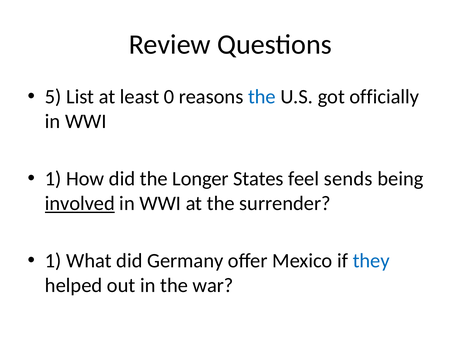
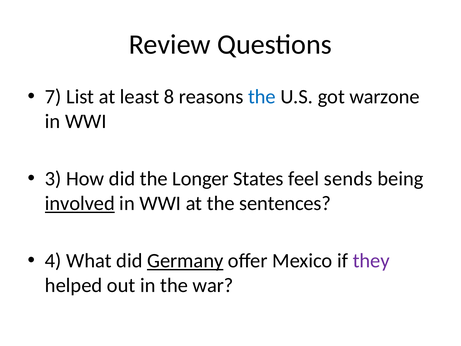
5: 5 -> 7 (53, 97)
0: 0 -> 8 (169, 97)
officially: officially -> warzone (384, 97)
1: 1 -> 3 (53, 179)
surrender: surrender -> sentences (285, 203)
1: 1 -> 4 (53, 261)
Germany underline: none -> present (185, 261)
they colour: blue -> purple (371, 261)
